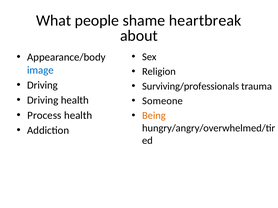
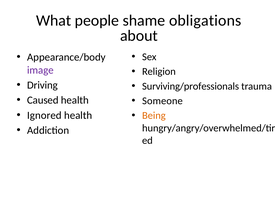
heartbreak: heartbreak -> obligations (205, 20)
image colour: blue -> purple (40, 70)
Driving: Driving -> Caused (43, 100)
Process: Process -> Ignored (44, 116)
